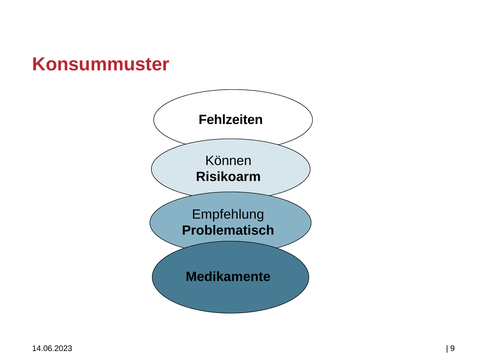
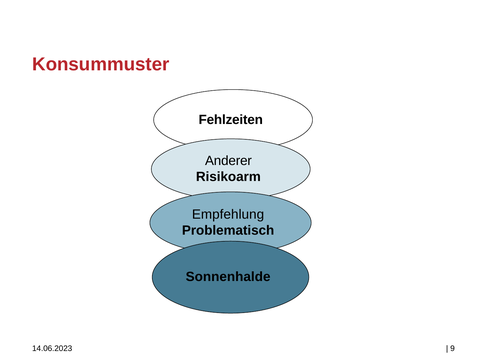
Können: Können -> Anderer (228, 161)
Medikamente: Medikamente -> Sonnenhalde (228, 277)
